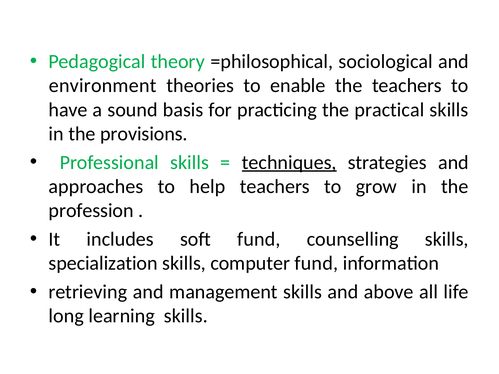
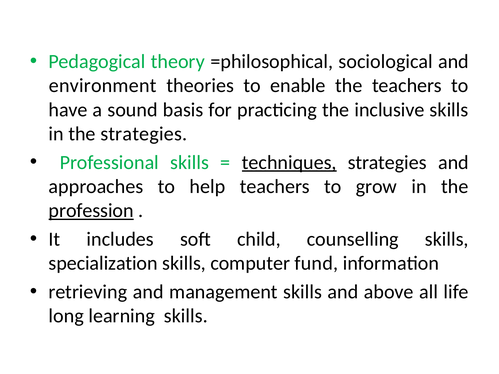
practical: practical -> inclusive (389, 110)
the provisions: provisions -> strategies (144, 134)
profession underline: none -> present (91, 211)
soft fund: fund -> child (259, 239)
